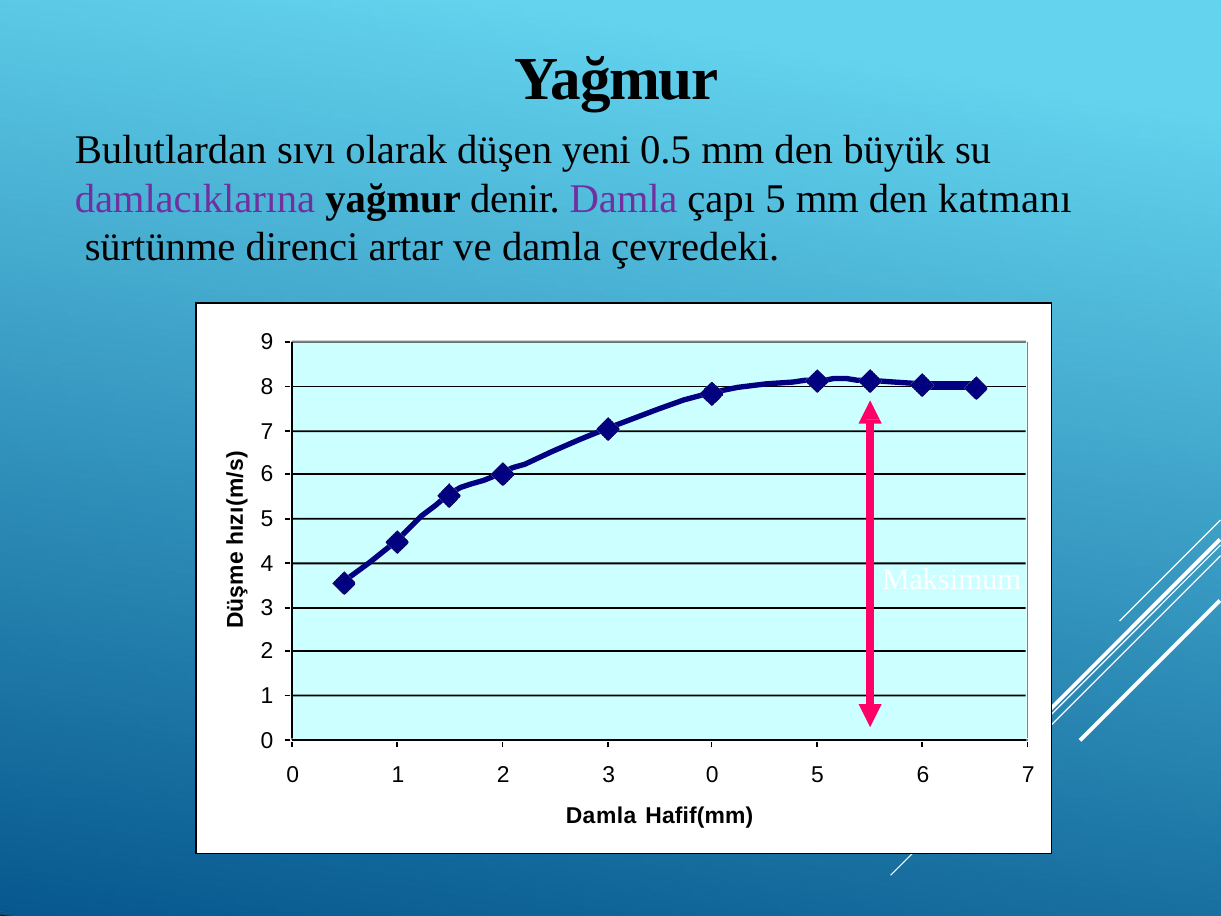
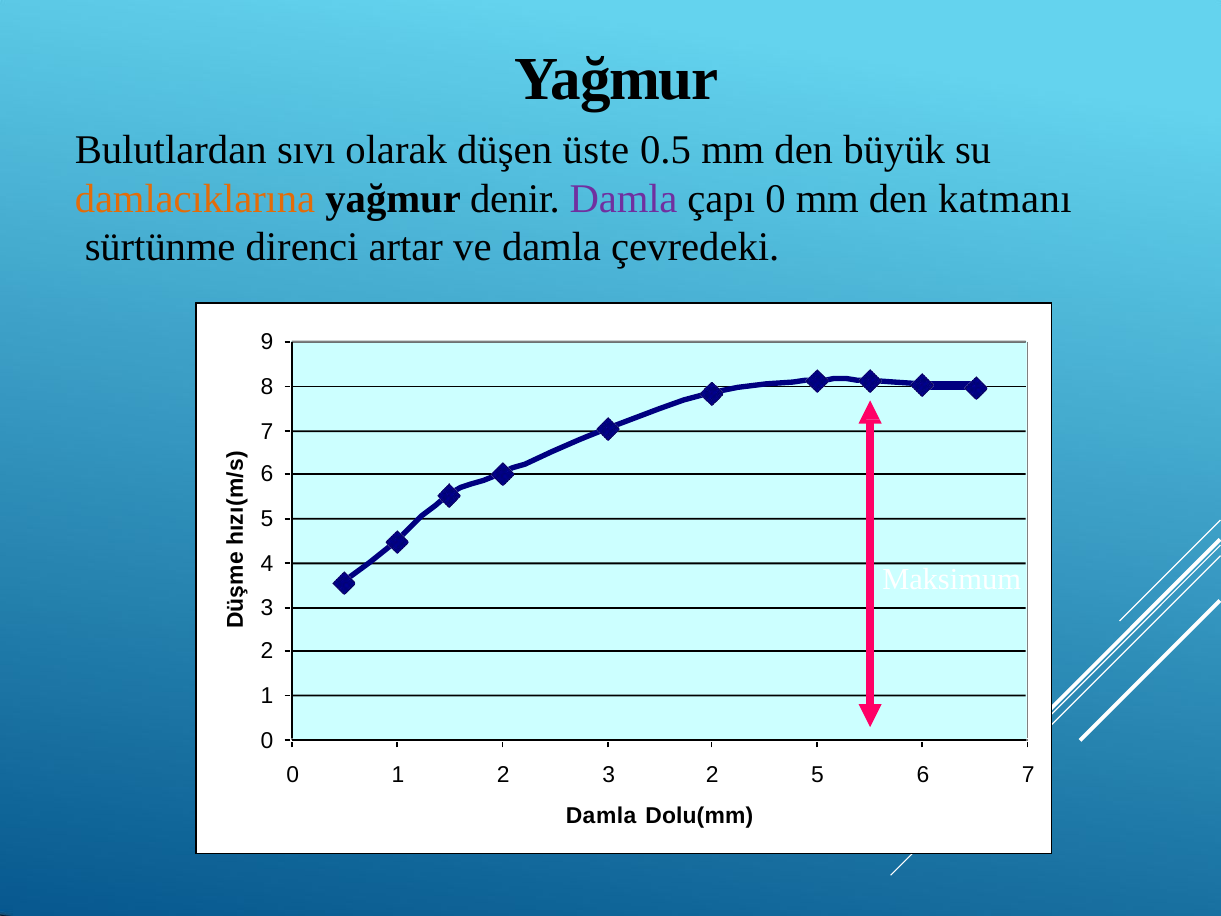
yeni: yeni -> üste (596, 150)
damlacıklarına colour: purple -> orange (195, 199)
çapı 5: 5 -> 0 (775, 199)
2 3 0: 0 -> 2 (712, 774)
Hafif(mm: Hafif(mm -> Dolu(mm (699, 815)
